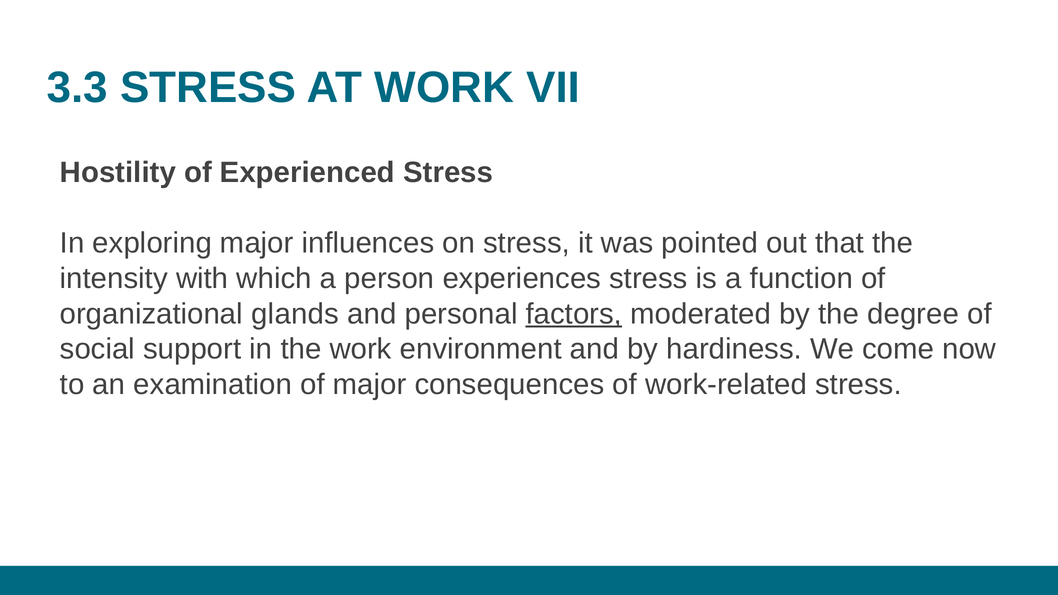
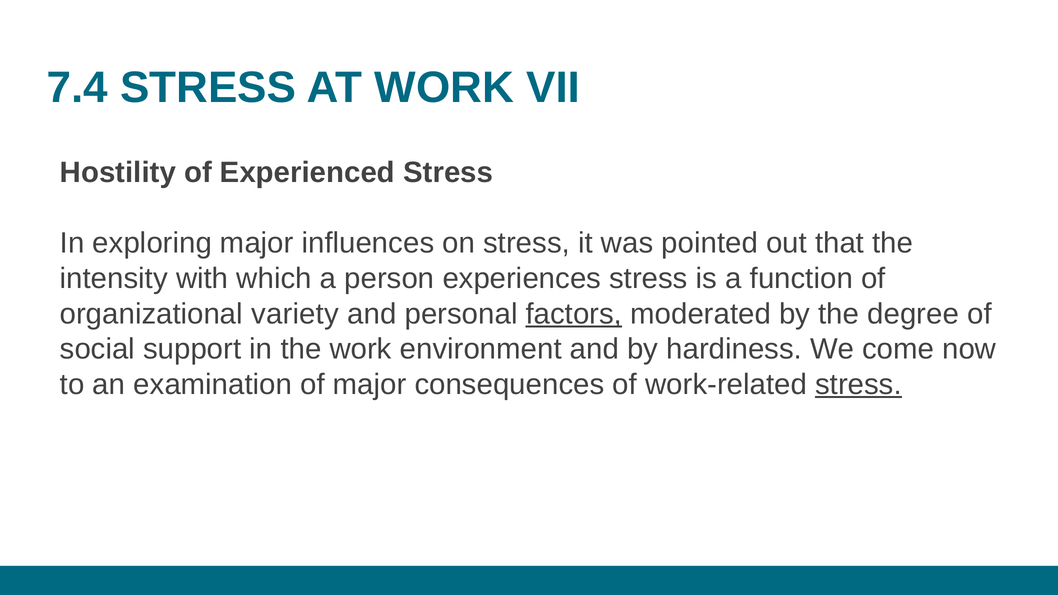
3.3: 3.3 -> 7.4 (77, 88)
glands: glands -> variety (295, 314)
stress underline: none -> present (858, 385)
